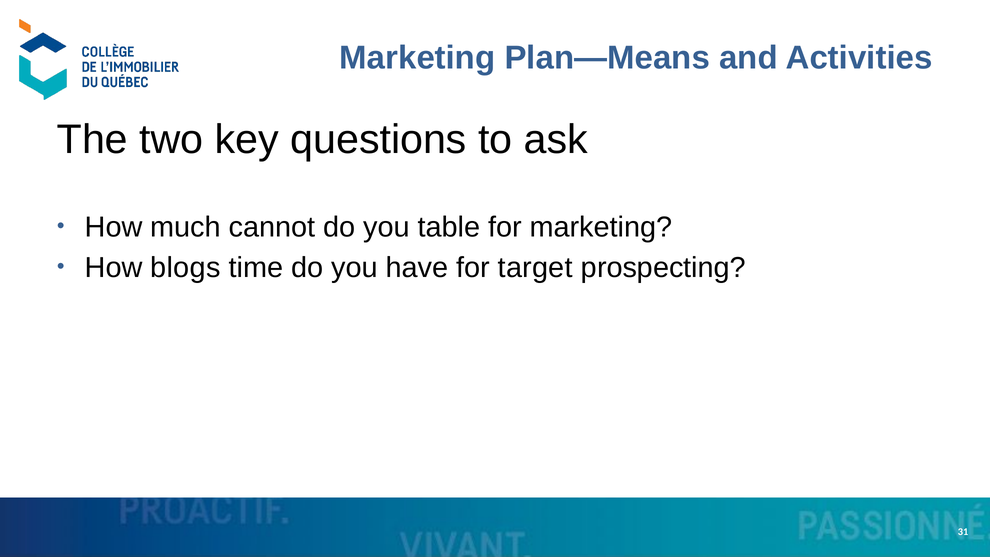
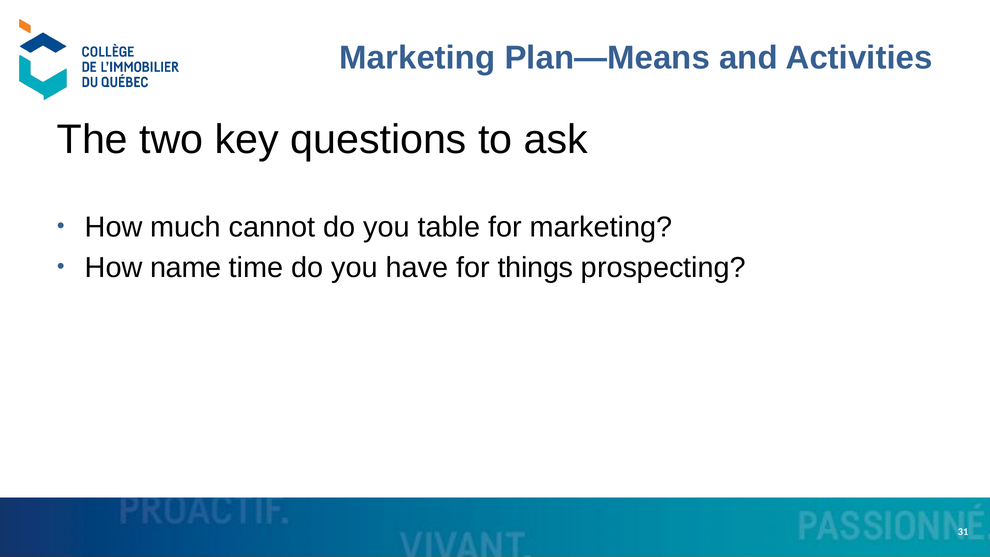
blogs: blogs -> name (186, 268)
target: target -> things (536, 268)
